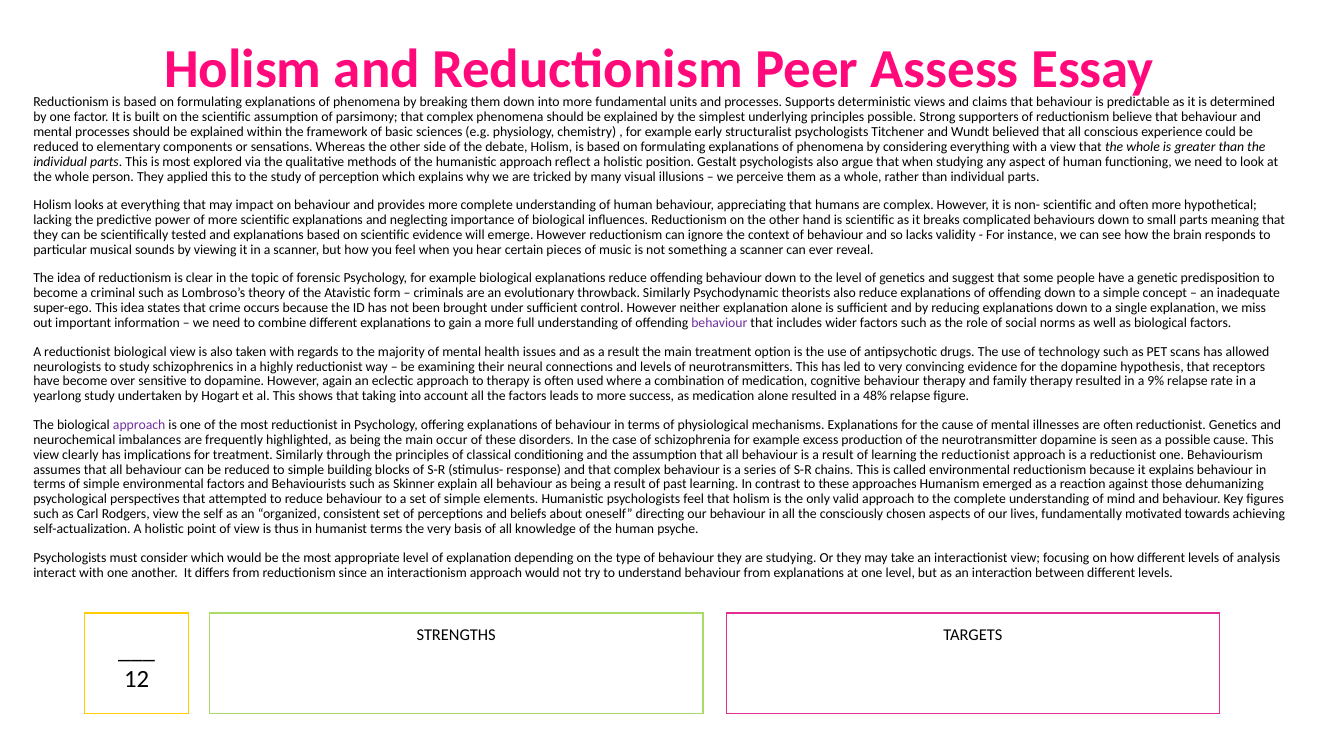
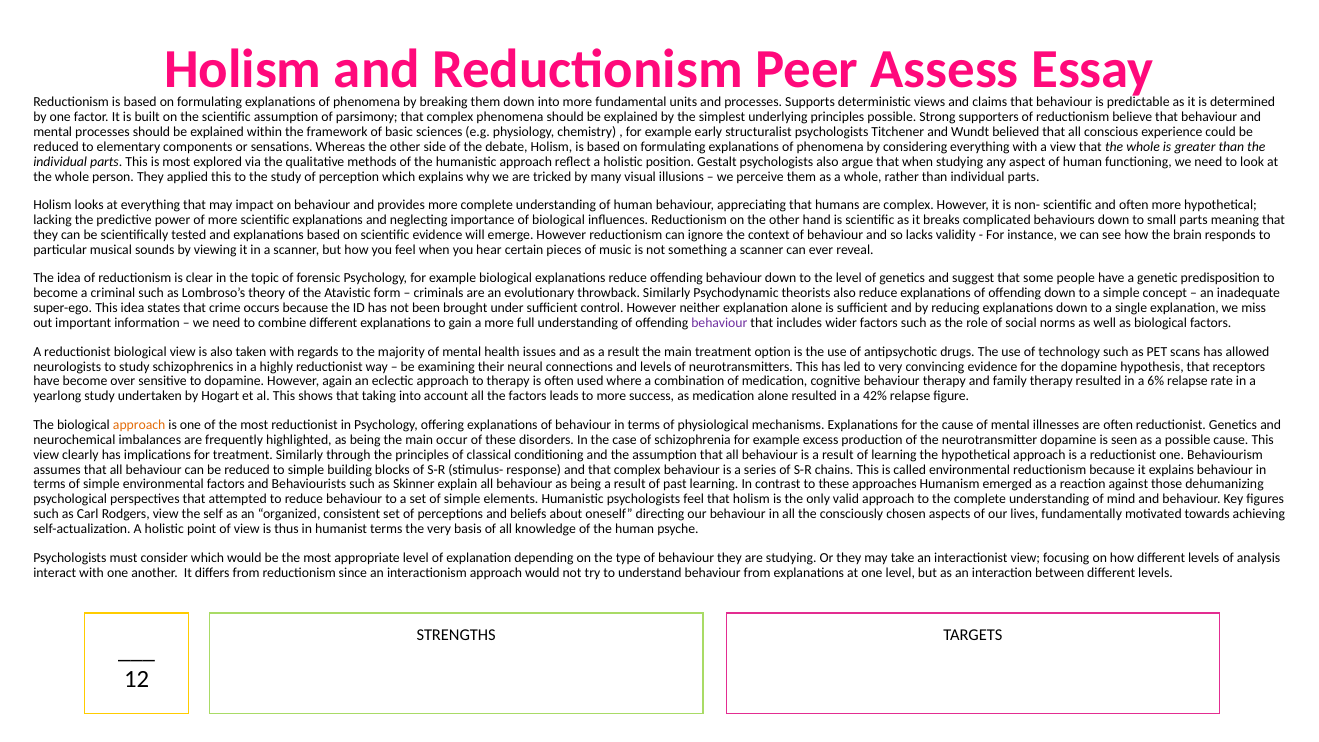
9%: 9% -> 6% (1156, 381)
48%: 48% -> 42% (875, 396)
approach colour: purple -> orange (139, 425)
the reductionist: reductionist -> hypothetical (976, 455)
